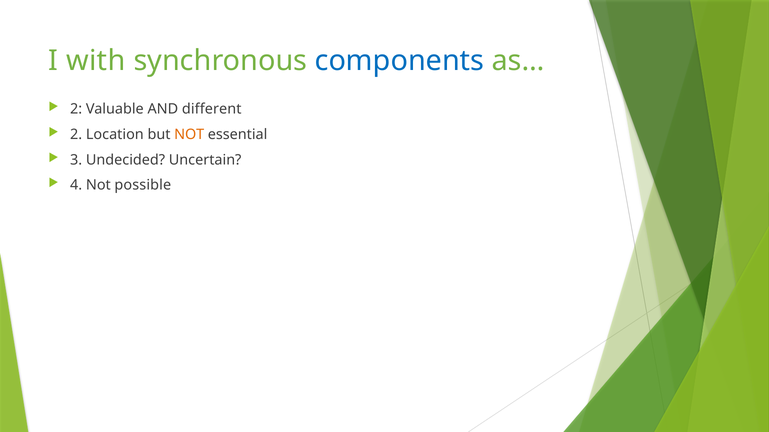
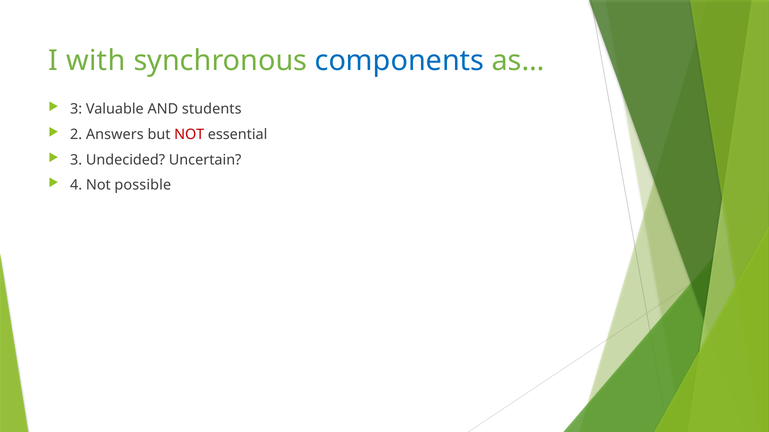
2: 2 -> 3 (76, 109)
different: different -> students (212, 109)
Location: Location -> Answers (115, 135)
NOT colour: orange -> red (189, 135)
